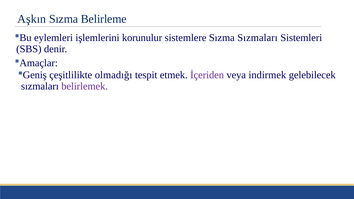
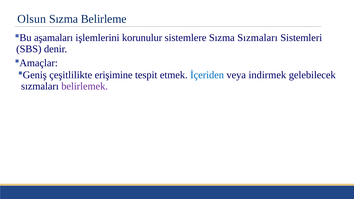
Aşkın: Aşkın -> Olsun (32, 19)
eylemleri: eylemleri -> aşamaları (54, 38)
olmadığı: olmadığı -> erişimine (114, 75)
İçeriden colour: purple -> blue (207, 75)
